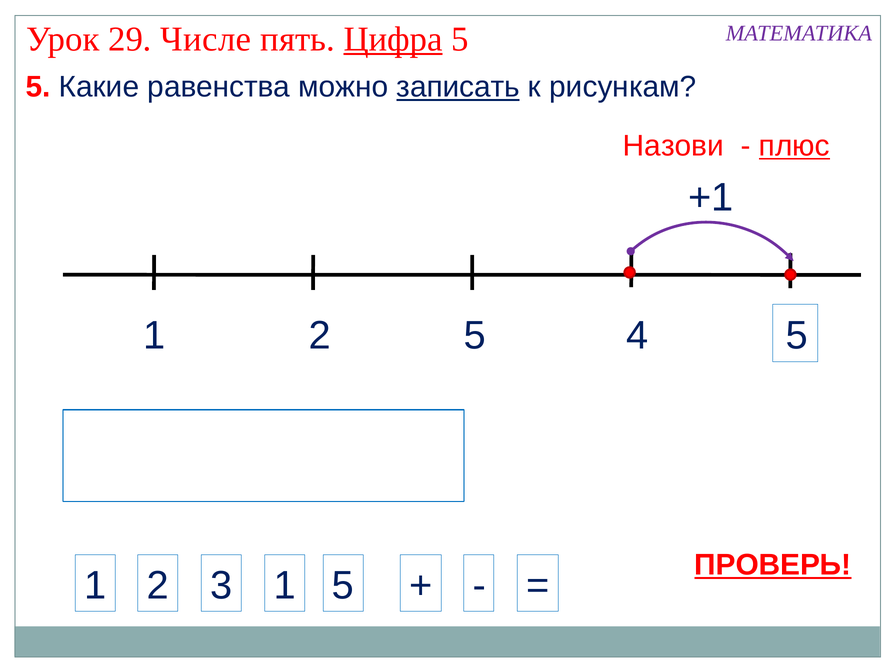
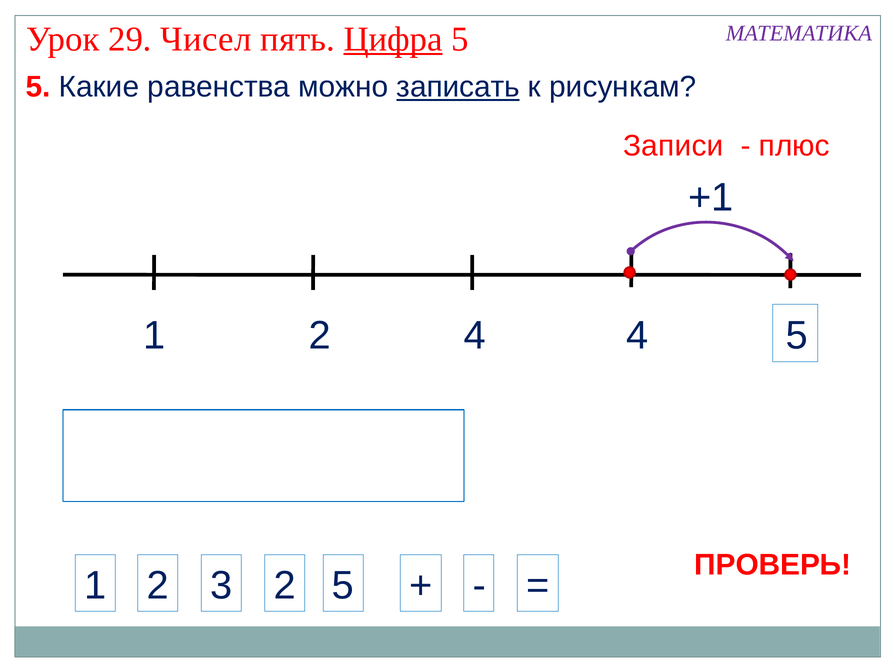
Числе: Числе -> Чисел (206, 39)
Назови: Назови -> Записи (673, 146)
плюс underline: present -> none (794, 146)
1 5: 5 -> 4 (475, 335)
ПРОВЕРЬ underline: present -> none (773, 565)
3 1: 1 -> 2 (285, 586)
